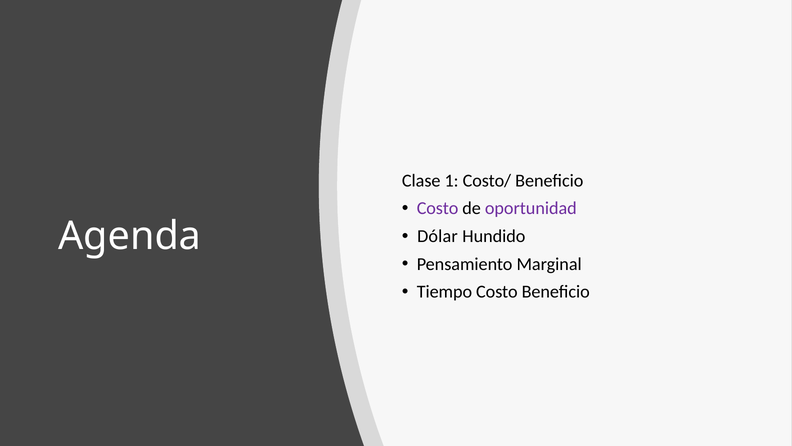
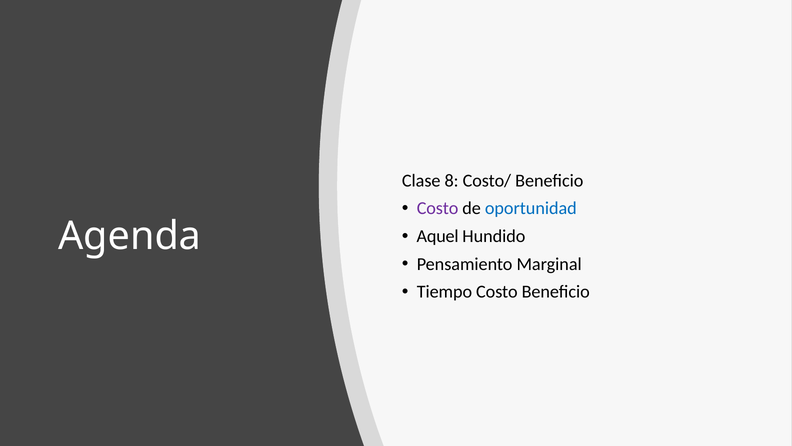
1: 1 -> 8 (452, 180)
oportunidad colour: purple -> blue (531, 208)
Dólar: Dólar -> Aquel (438, 236)
